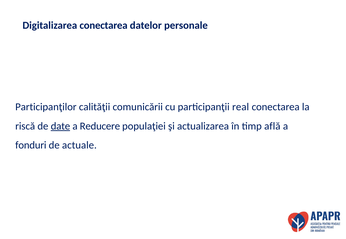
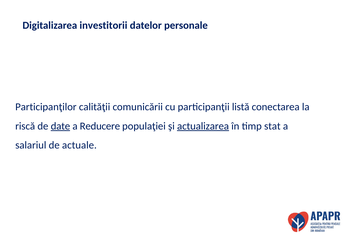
Digitalizarea conectarea: conectarea -> investitorii (103, 25)
real: real -> listă (241, 107)
actualizarea underline: none -> present (203, 126)
află: află -> stat (272, 126)
fonduri: fonduri -> salariul (31, 146)
